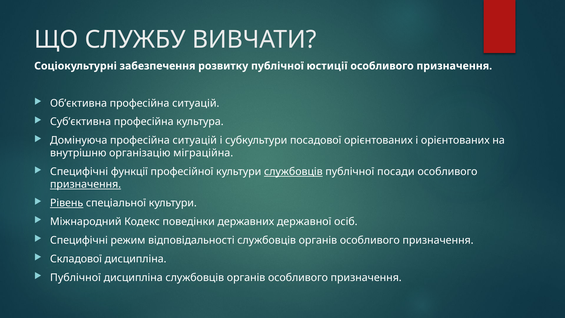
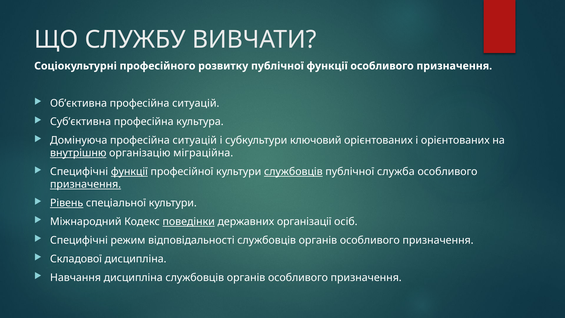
забезпечення: забезпечення -> професійного (158, 66)
публічної юстиції: юстиції -> функції (327, 66)
посадової: посадової -> ключовий (316, 140)
внутрішню underline: none -> present (78, 153)
функції underline: none -> present (129, 172)
посади: посади -> служба (396, 172)
поведінки underline: none -> present (189, 222)
державної: державної -> організації (304, 222)
Публічної: Публічної -> Навчання (76, 277)
